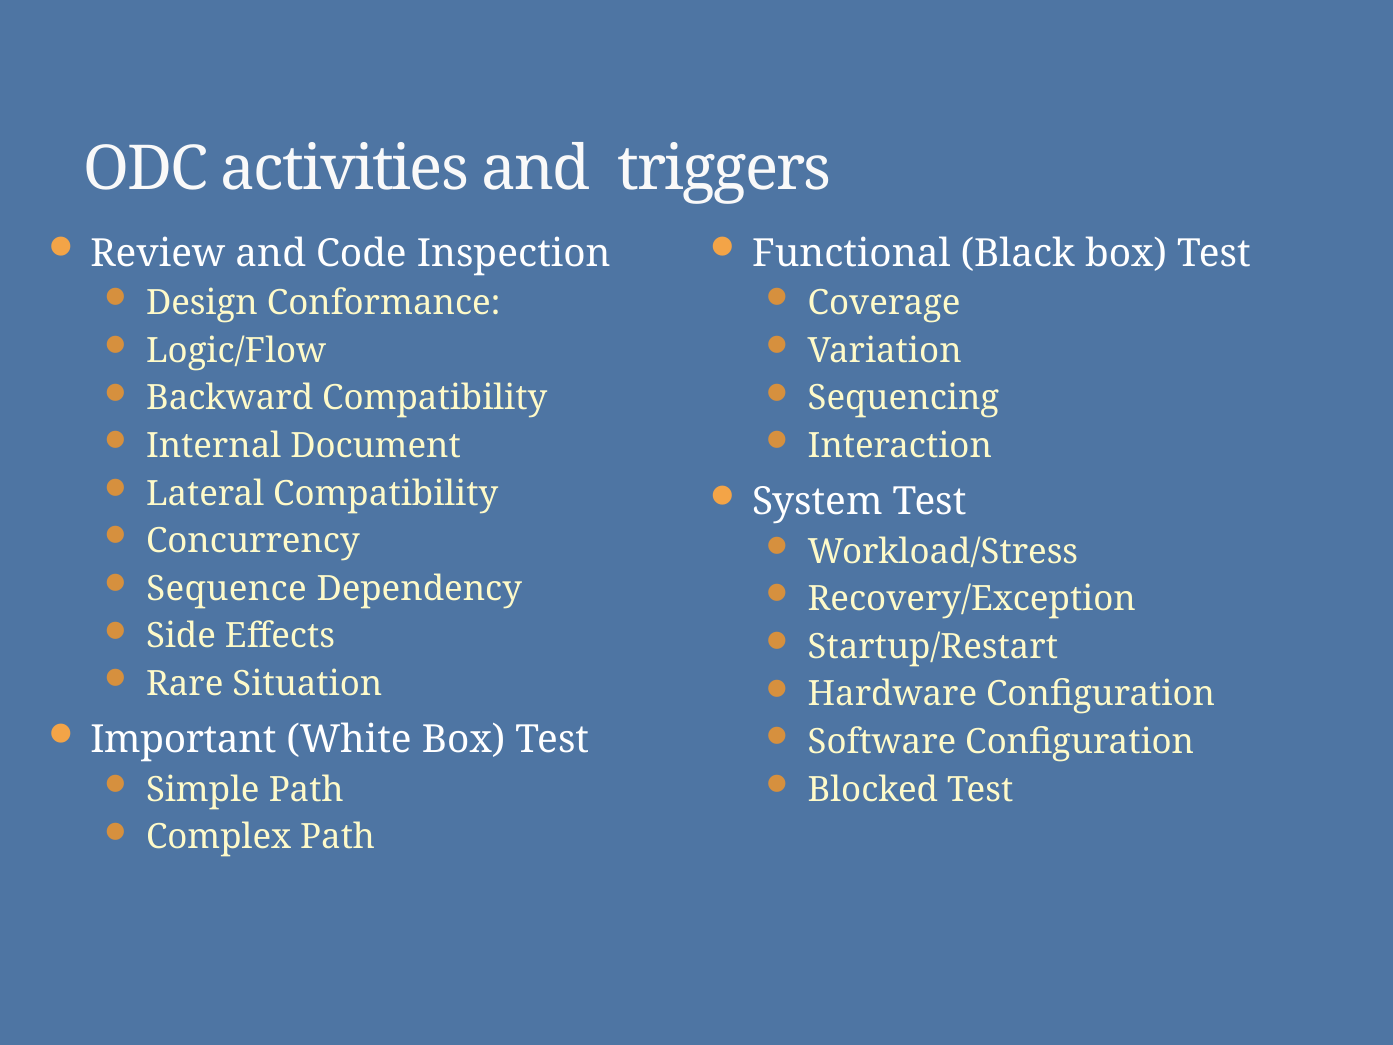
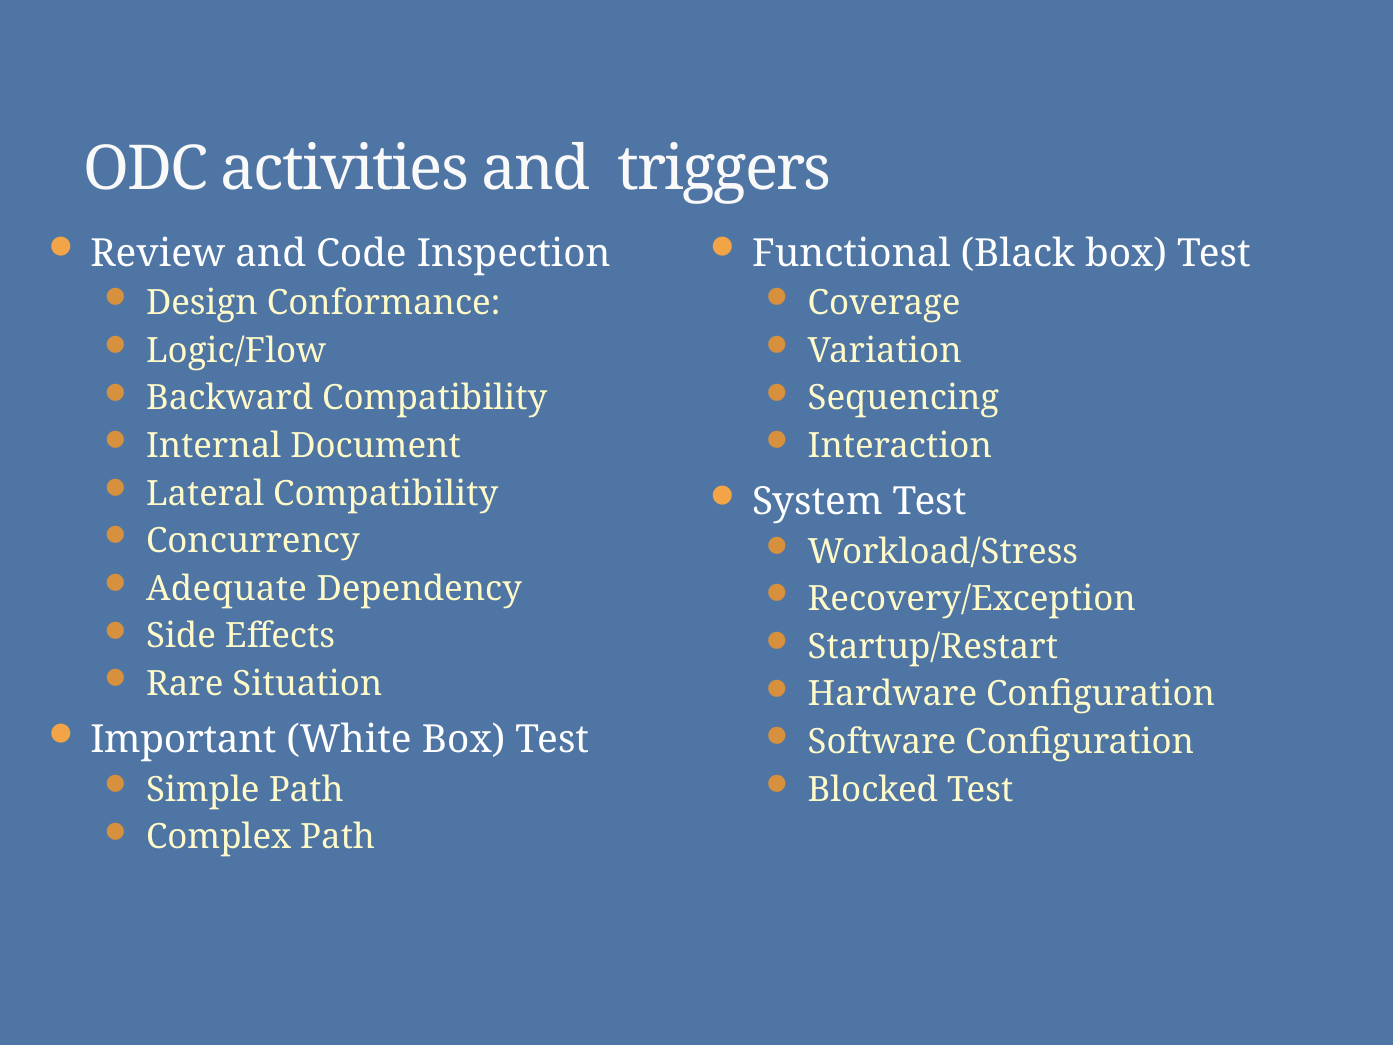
Sequence: Sequence -> Adequate (227, 589)
